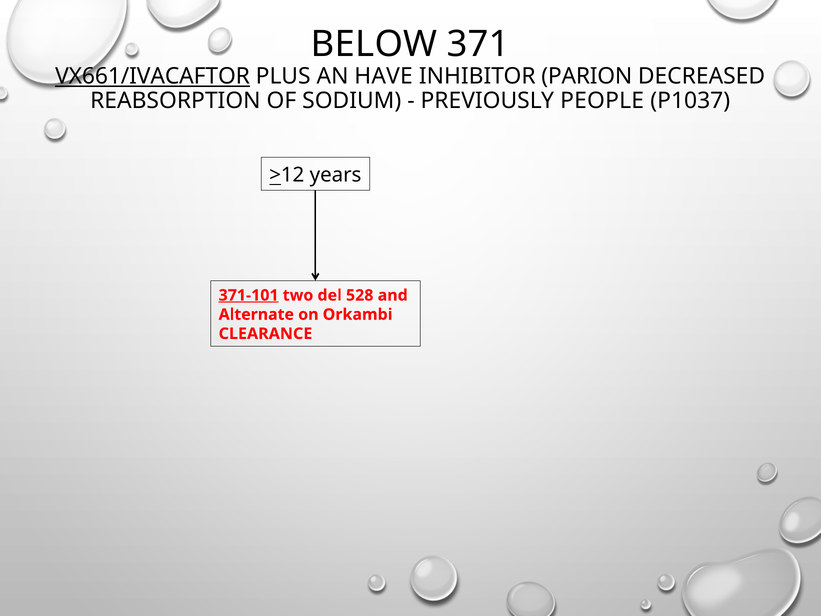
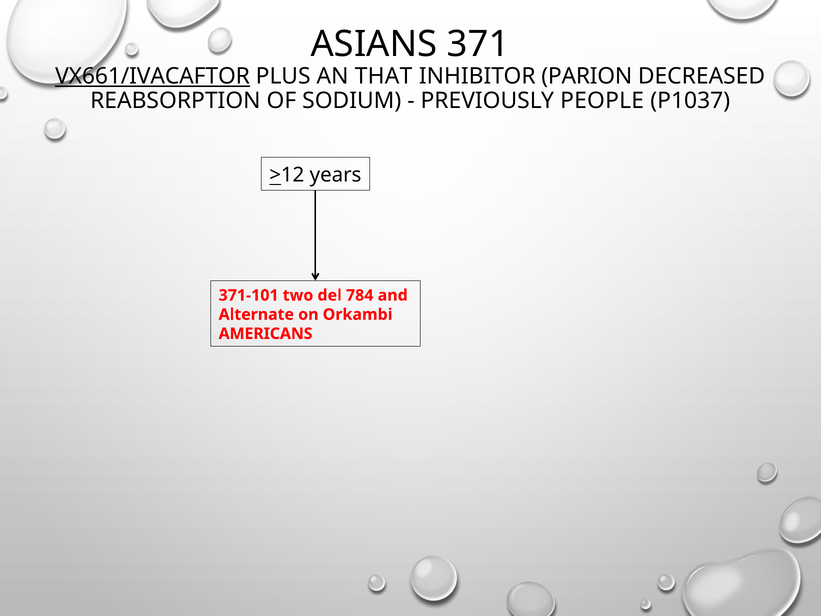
BELOW: BELOW -> ASIANS (374, 44)
HAVE: HAVE -> THAT (384, 76)
371-101 underline: present -> none (249, 295)
528: 528 -> 784 (360, 295)
CLEARANCE: CLEARANCE -> AMERICANS (266, 334)
